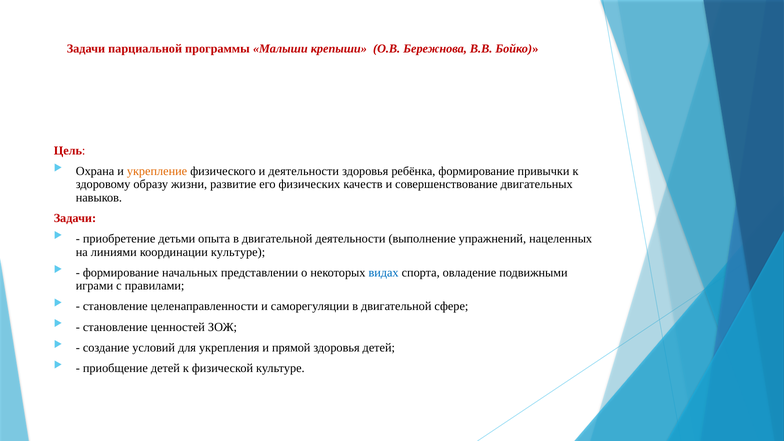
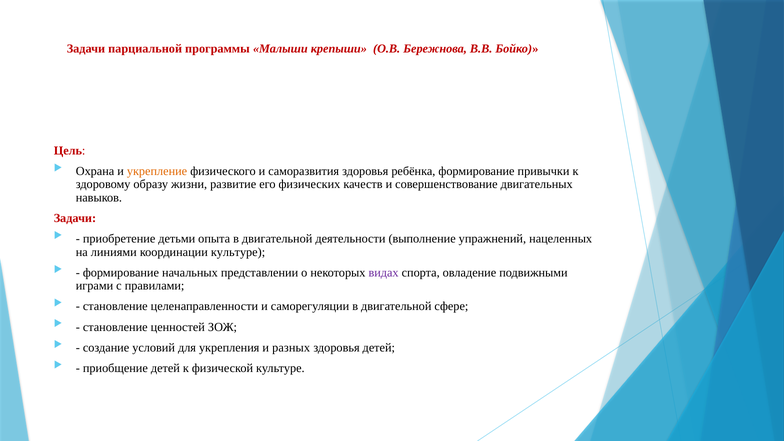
и деятельности: деятельности -> саморазвития (304, 171)
видах colour: blue -> purple (384, 273)
прямой: прямой -> разных (291, 348)
